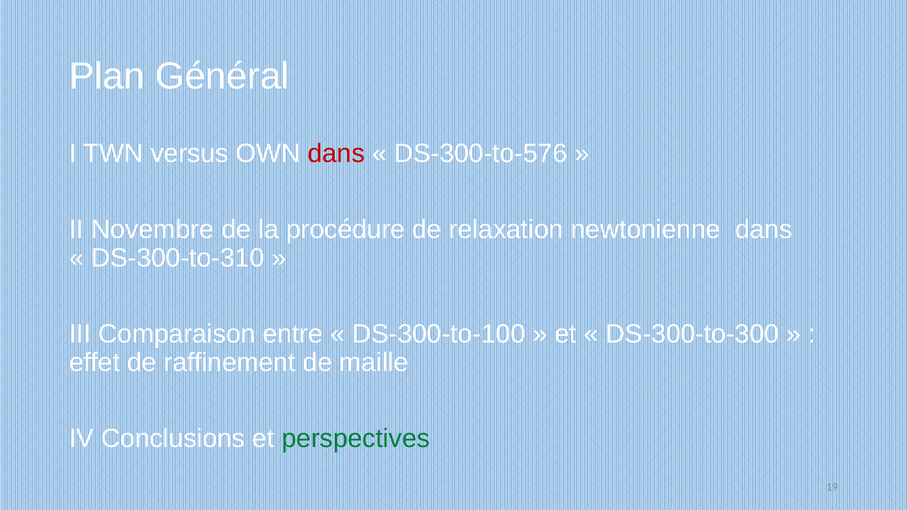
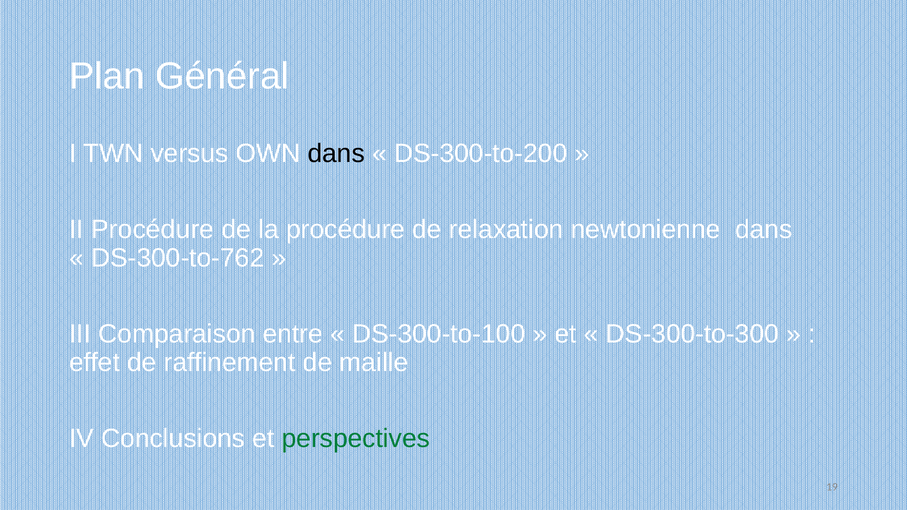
dans colour: red -> black (336, 153)
DS-300-to-576: DS-300-to-576 -> DS-300-to-200 (481, 153)
II Novembre: Novembre -> Procédure (153, 229)
DS-300-to-310: DS-300-to-310 -> DS-300-to-762 (178, 258)
